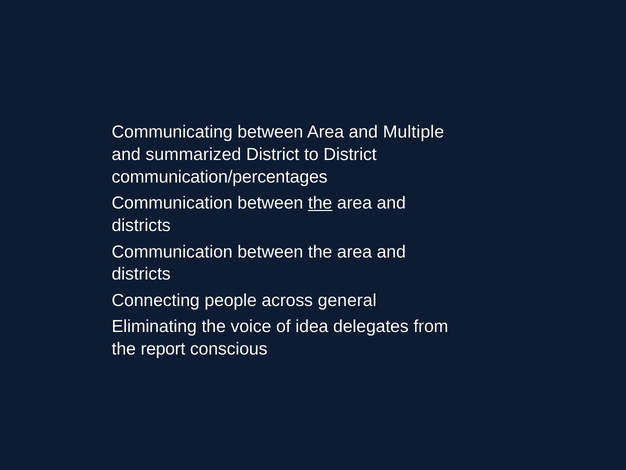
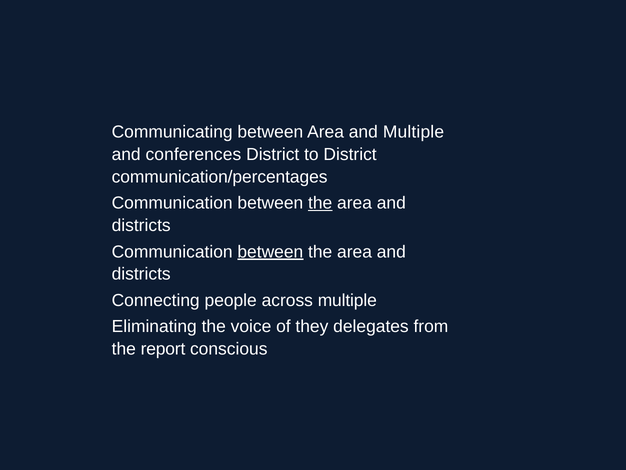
summarized: summarized -> conferences (193, 154)
between underline: none -> present (270, 252)
across general: general -> multiple (347, 300)
idea: idea -> they (312, 326)
